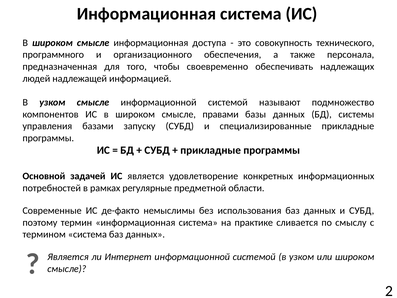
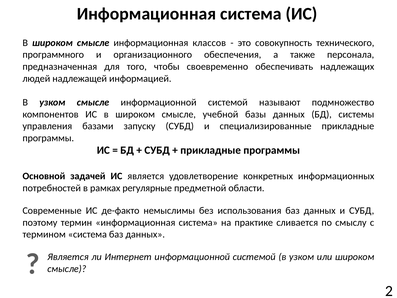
доступа: доступа -> классов (209, 43)
правами: правами -> учебной (220, 114)
